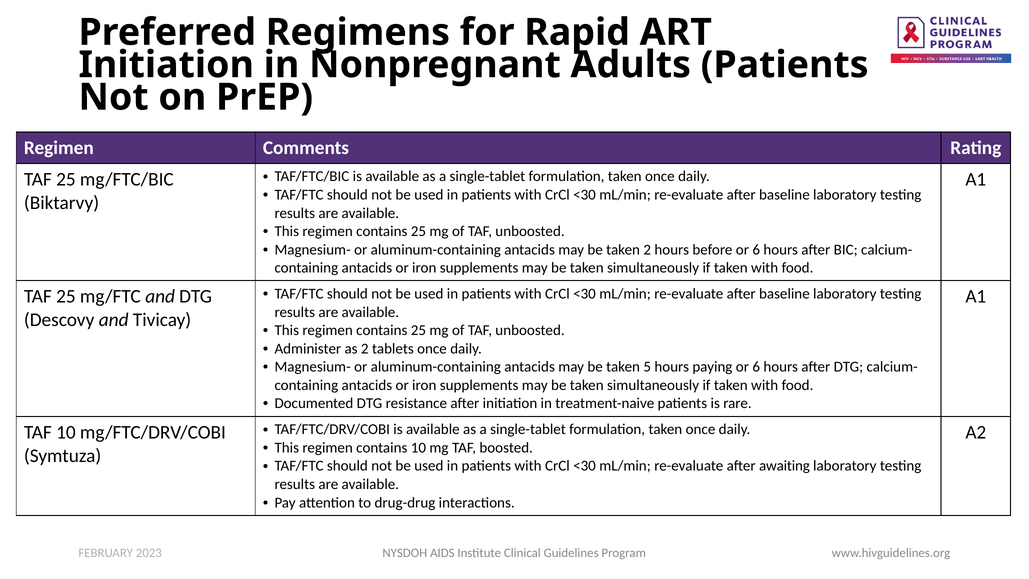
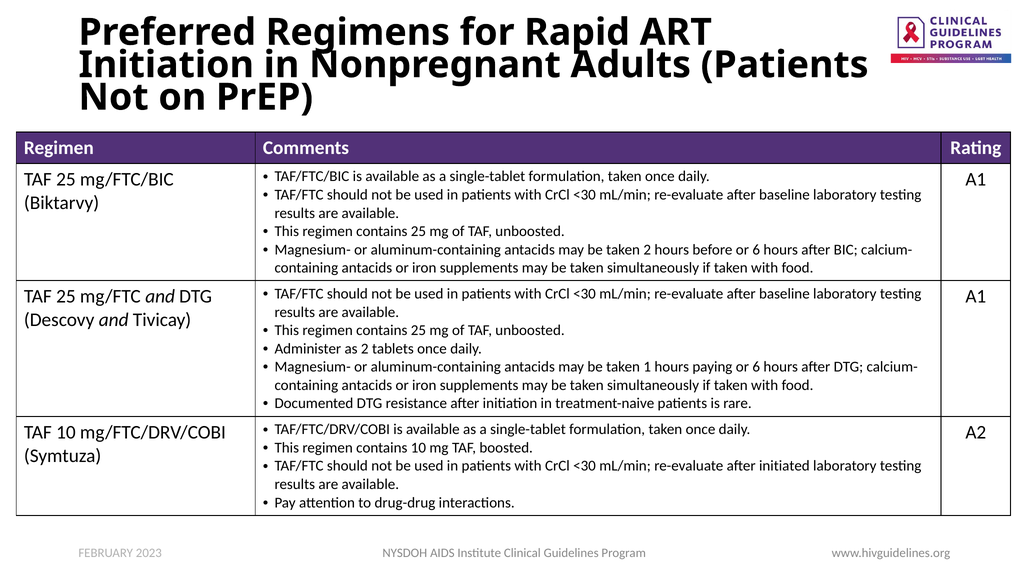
5: 5 -> 1 (647, 367)
awaiting: awaiting -> initiated (784, 466)
